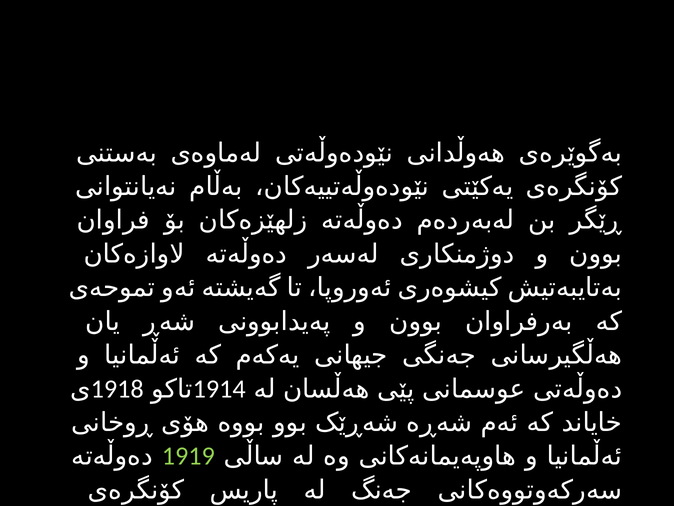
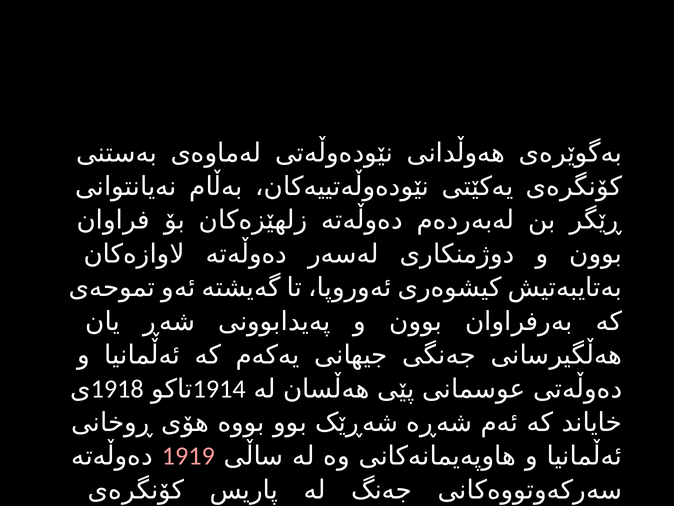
1919 colour: light green -> pink (188, 456)
